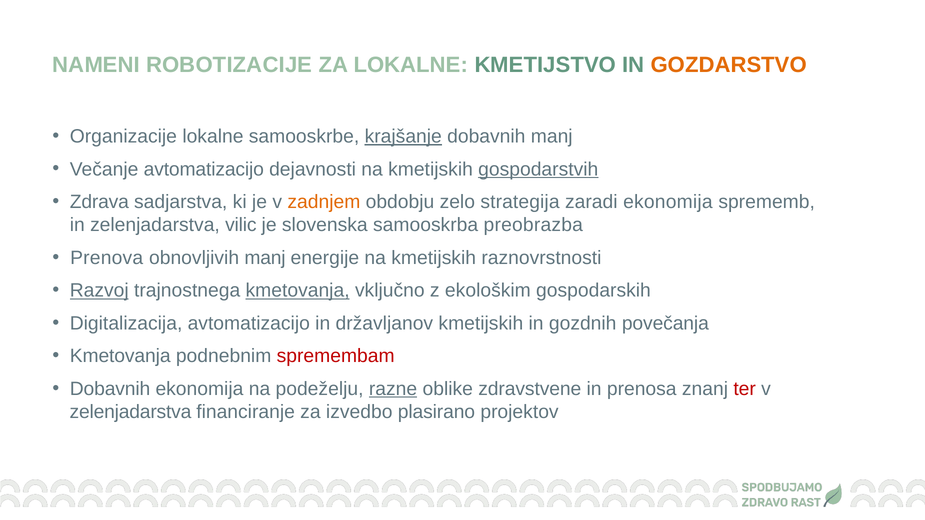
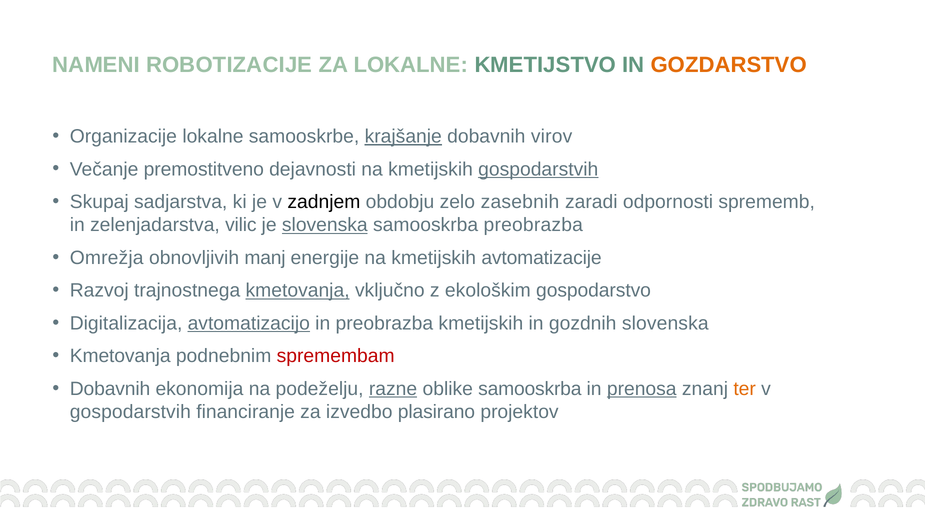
dobavnih manj: manj -> virov (552, 137)
Večanje avtomatizacijo: avtomatizacijo -> premostitveno (204, 169)
Zdrava: Zdrava -> Skupaj (99, 202)
zadnjem colour: orange -> black (324, 202)
strategija: strategija -> zasebnih (520, 202)
zaradi ekonomija: ekonomija -> odpornosti (668, 202)
slovenska underline: none -> present (325, 225)
Prenova: Prenova -> Omrežja (107, 258)
raznovrstnosti: raznovrstnosti -> avtomatizacije (542, 258)
Razvoj underline: present -> none (99, 291)
gospodarskih: gospodarskih -> gospodarstvo (594, 291)
avtomatizacijo underline: none -> present (249, 324)
in državljanov: državljanov -> preobrazba (384, 324)
gozdnih povečanja: povečanja -> slovenska (665, 324)
oblike zdravstvene: zdravstvene -> samooskrba (530, 389)
prenosa underline: none -> present (642, 389)
ter colour: red -> orange (745, 389)
zelenjadarstva: zelenjadarstva -> gospodarstvih (130, 412)
